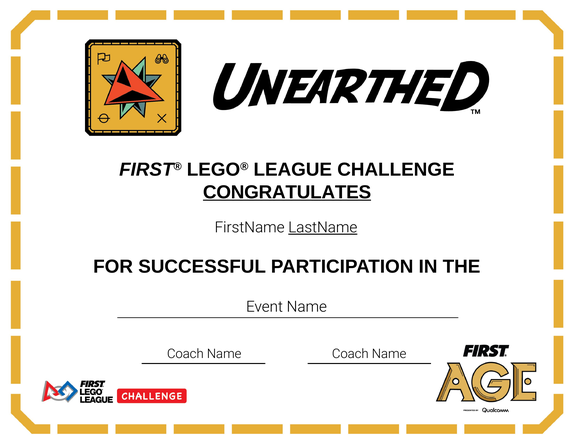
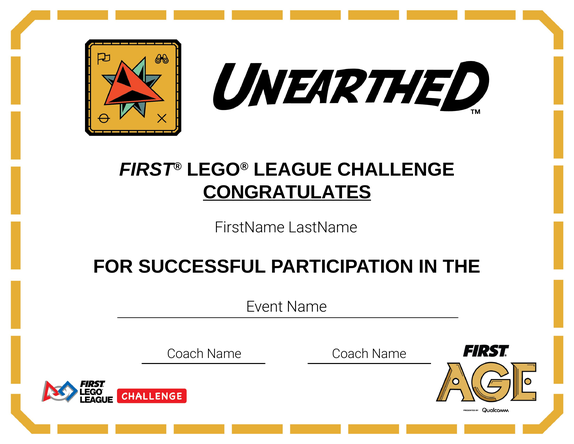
LastName underline: present -> none (323, 227)
